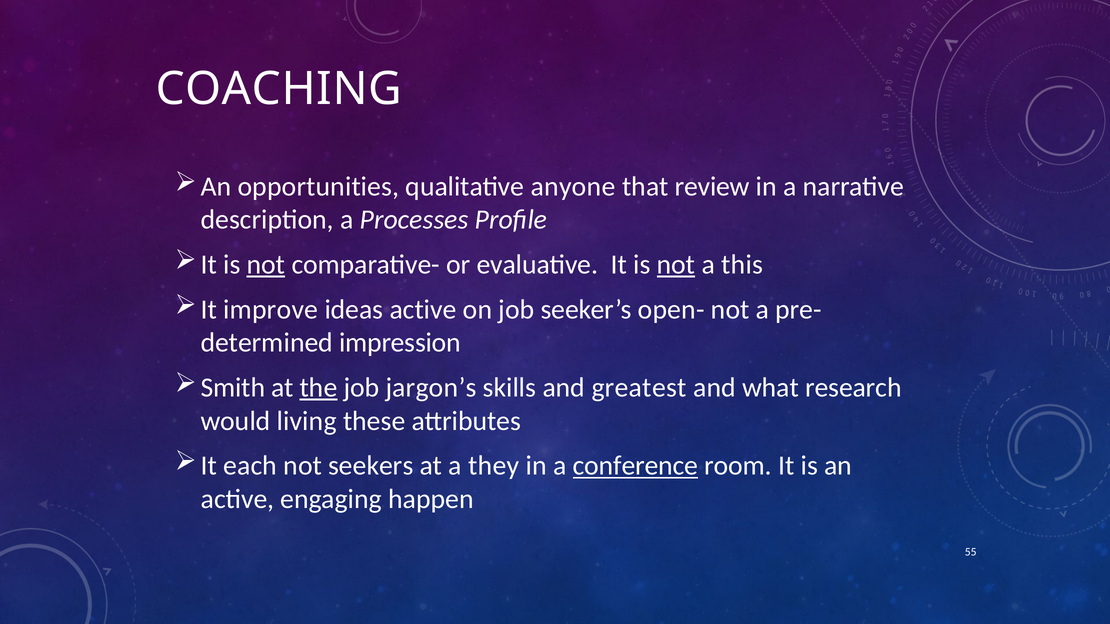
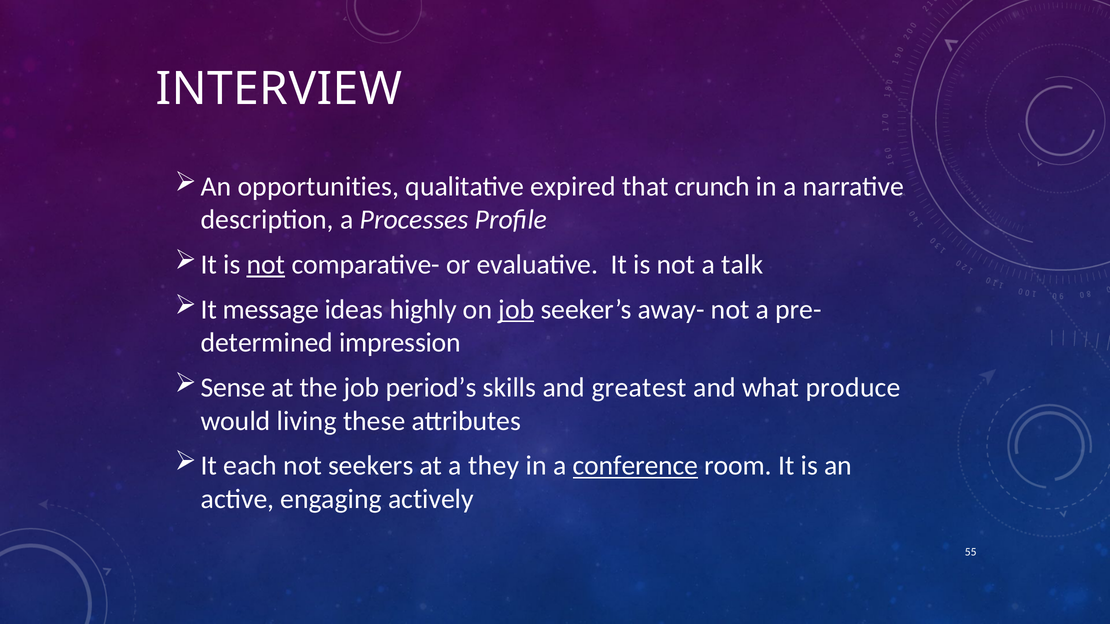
COACHING: COACHING -> INTERVIEW (279, 89)
anyone: anyone -> expired (573, 187)
review: review -> crunch (712, 187)
not underline: present -> none (676, 265)
this: this -> talk (742, 265)
improve: improve -> message (271, 310)
ideas active: active -> highly (423, 310)
job underline: none -> present (516, 310)
open-: open- -> away- (671, 310)
Smith: Smith -> Sense (233, 388)
the underline: present -> none (318, 388)
jargon’s: jargon’s -> period’s (431, 388)
research: research -> produce (853, 388)
happen: happen -> actively (431, 499)
